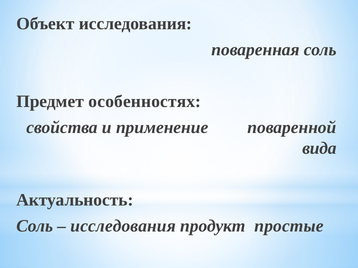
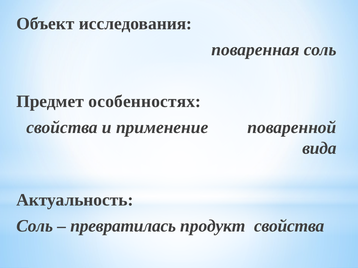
исследования: исследования -> превратилась (123, 226)
продукт простые: простые -> свойства (289, 226)
